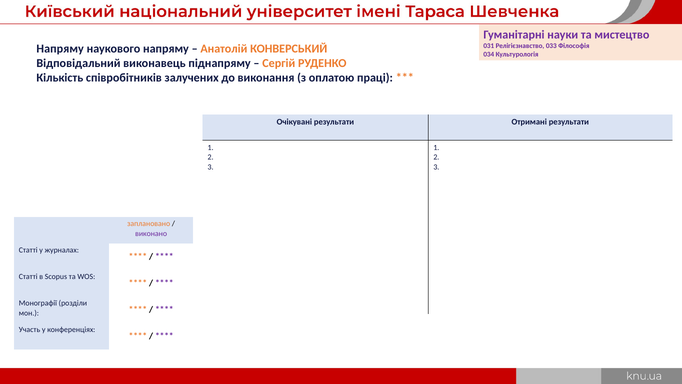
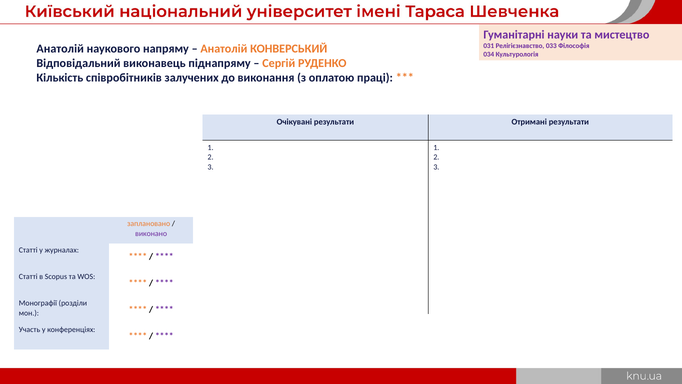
Напряму: Напряму -> Анатолій (60, 49)
